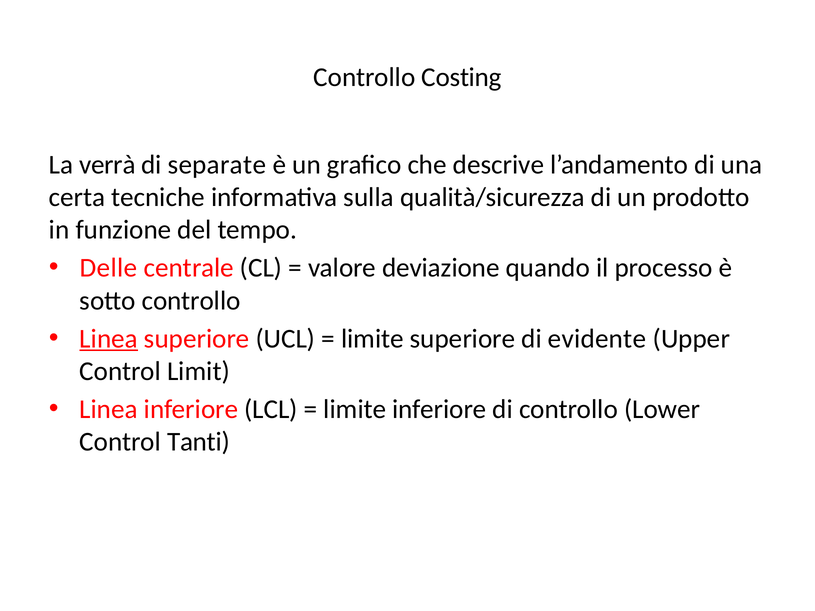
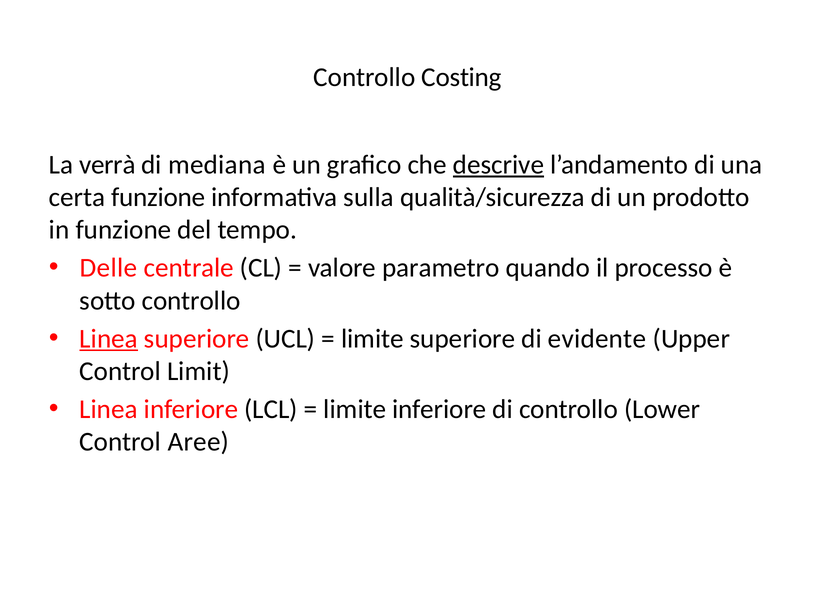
separate: separate -> mediana (217, 165)
descrive underline: none -> present (498, 165)
certa tecniche: tecniche -> funzione (158, 198)
deviazione: deviazione -> parametro (441, 268)
Tanti: Tanti -> Aree (198, 442)
